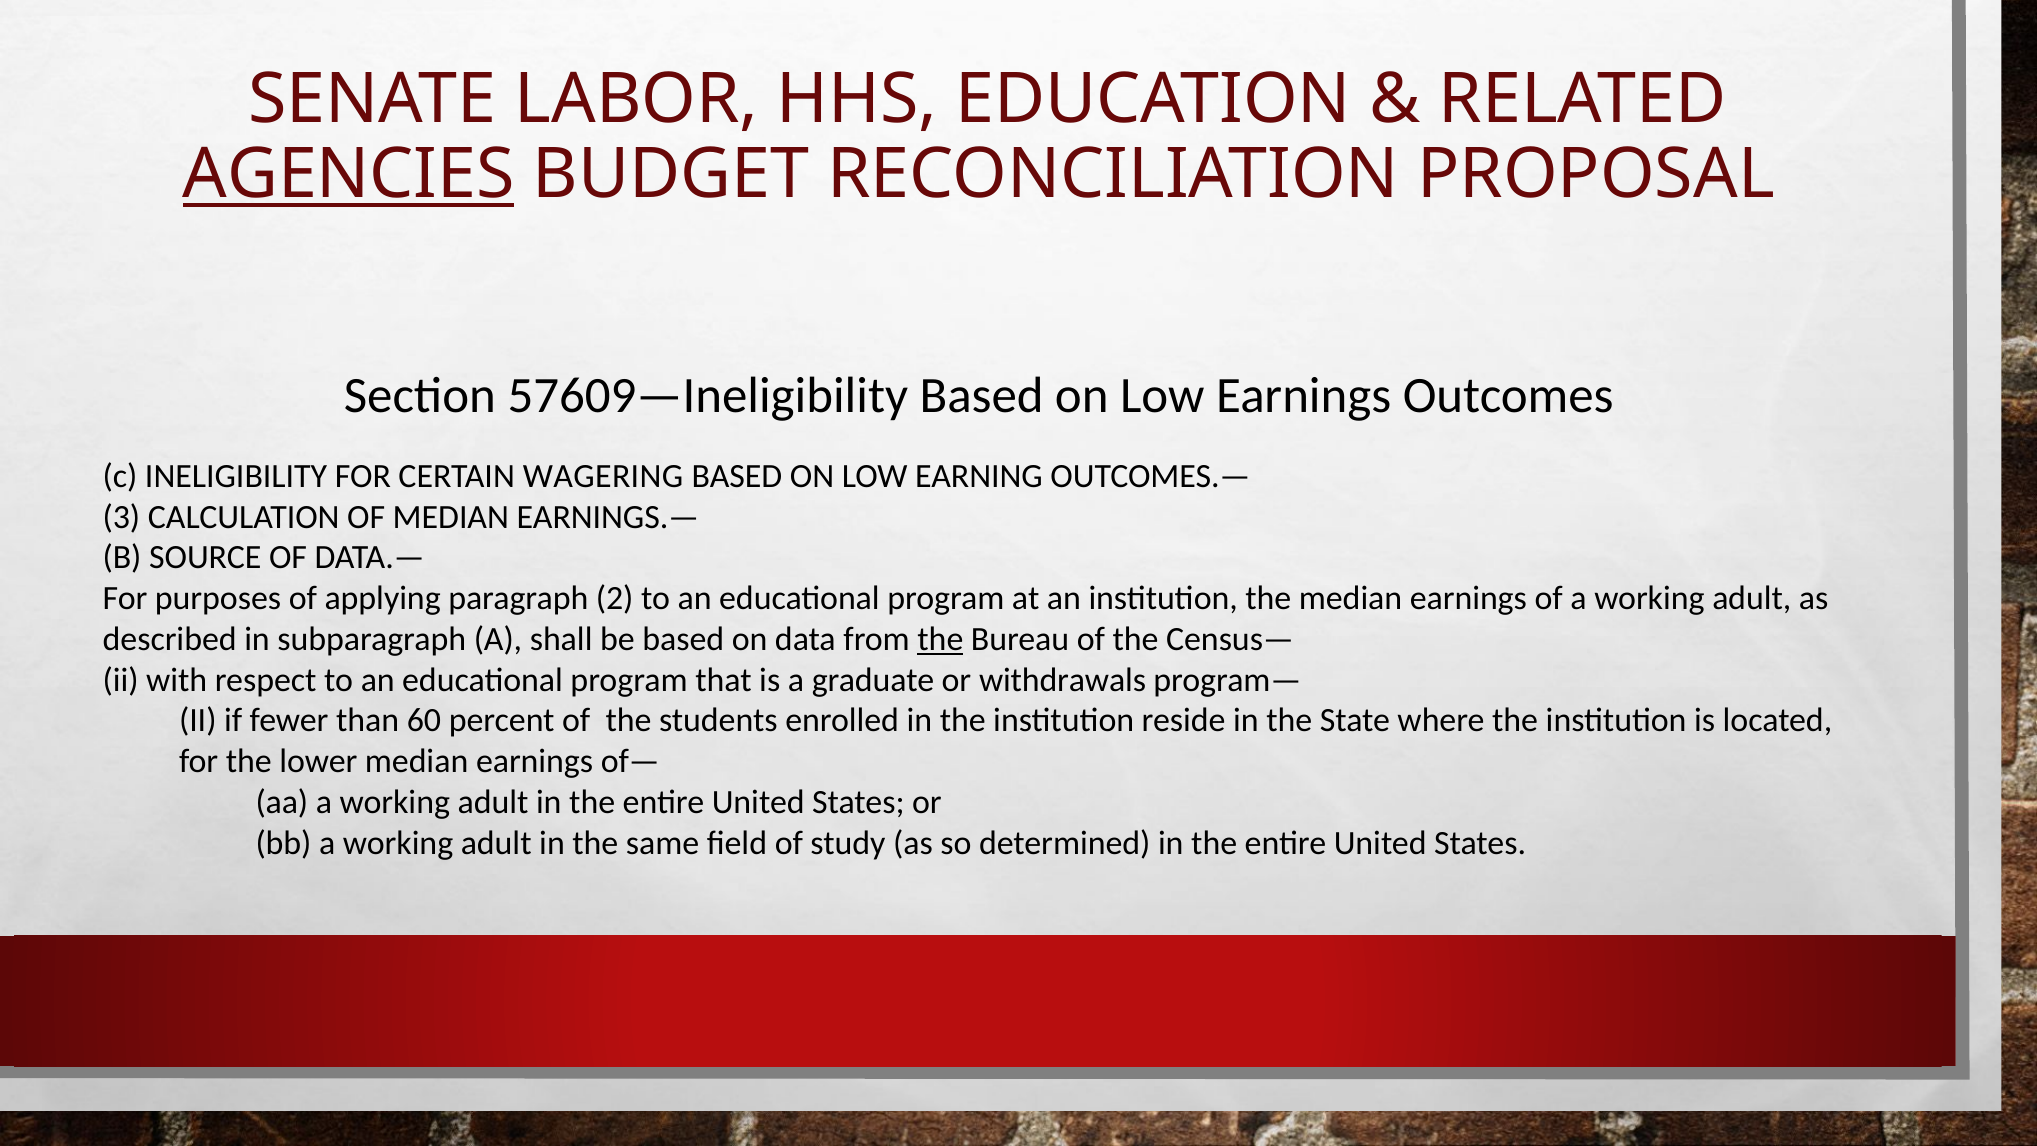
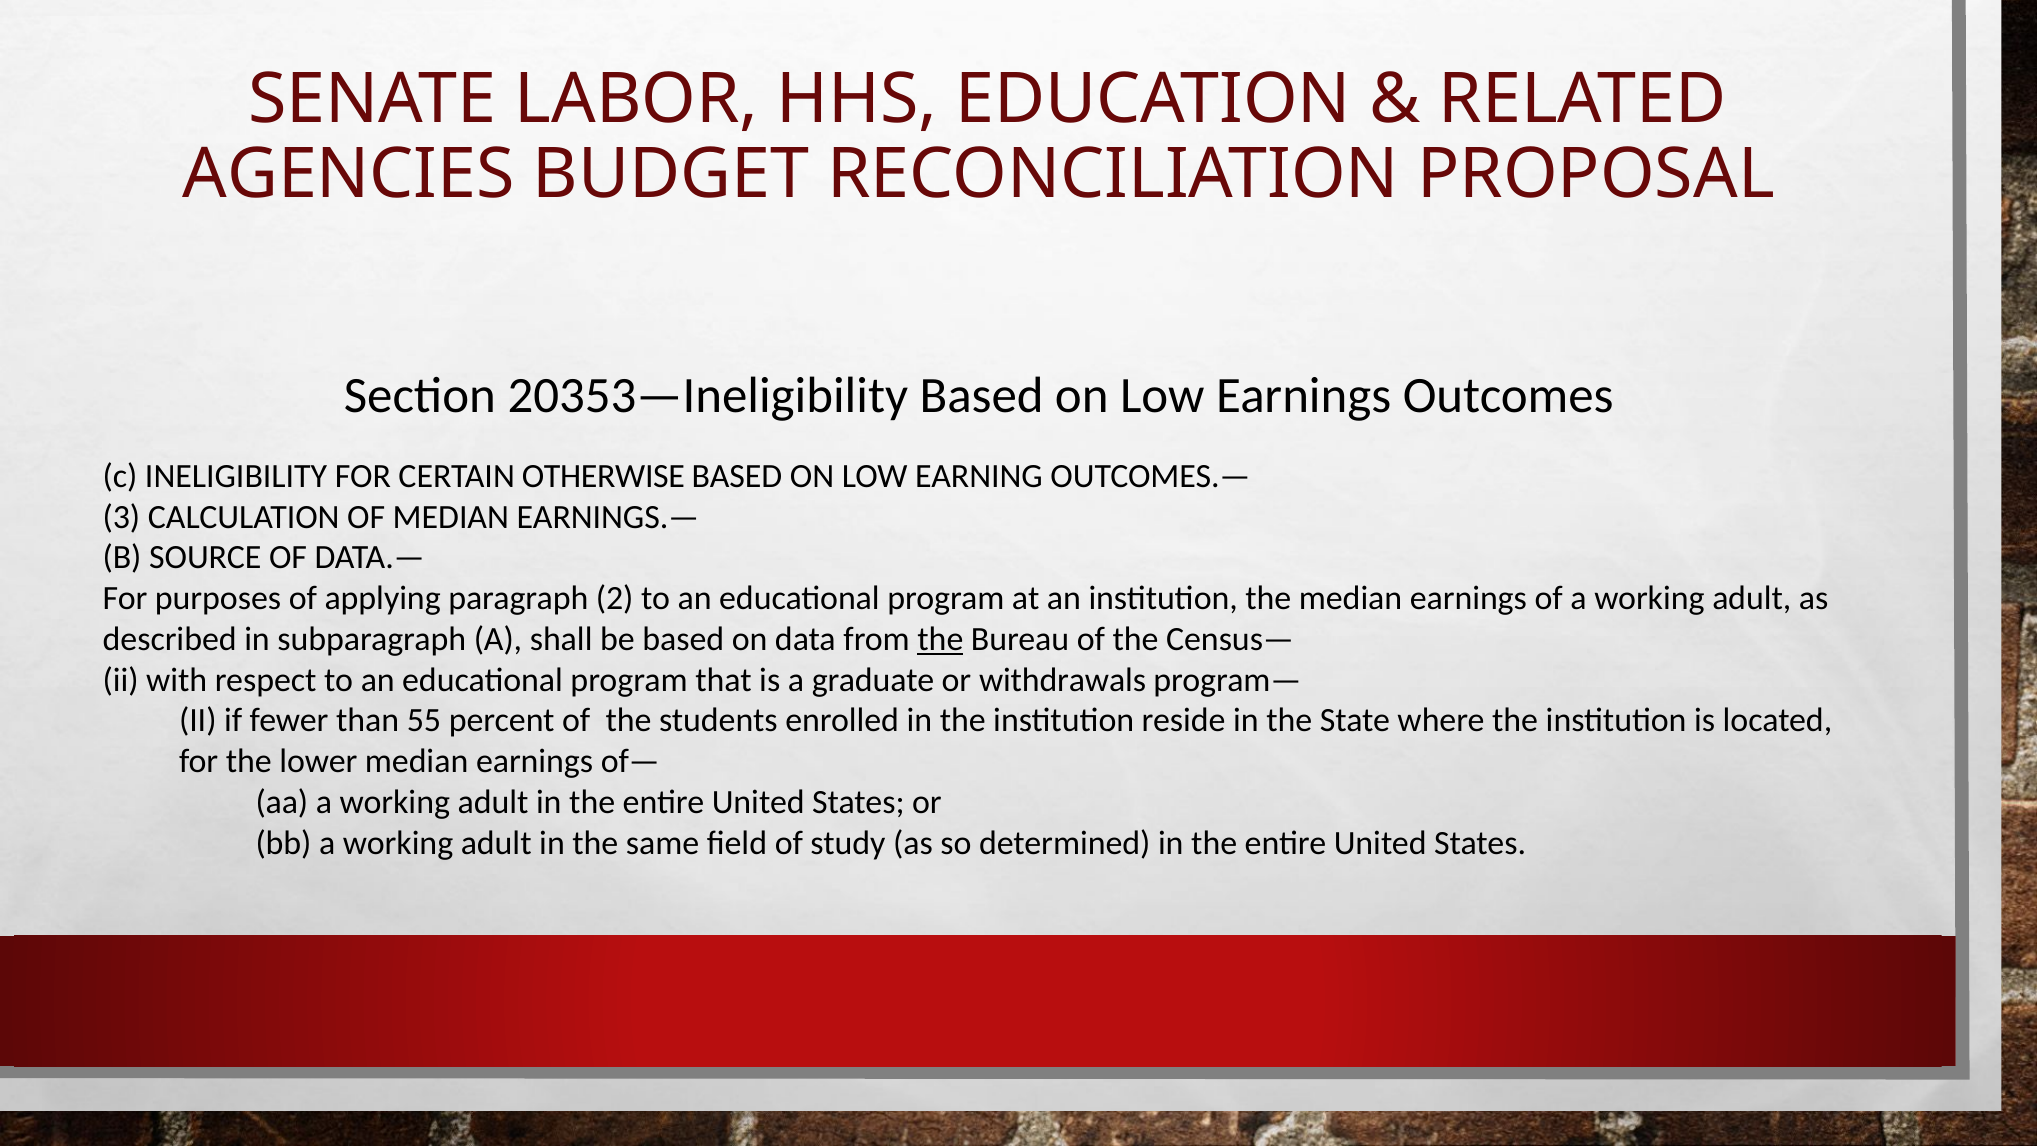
AGENCIES underline: present -> none (349, 175)
57609—Ineligibility: 57609—Ineligibility -> 20353—Ineligibility (708, 396)
WAGERING: WAGERING -> OTHERWISE (603, 476)
60: 60 -> 55 (424, 721)
